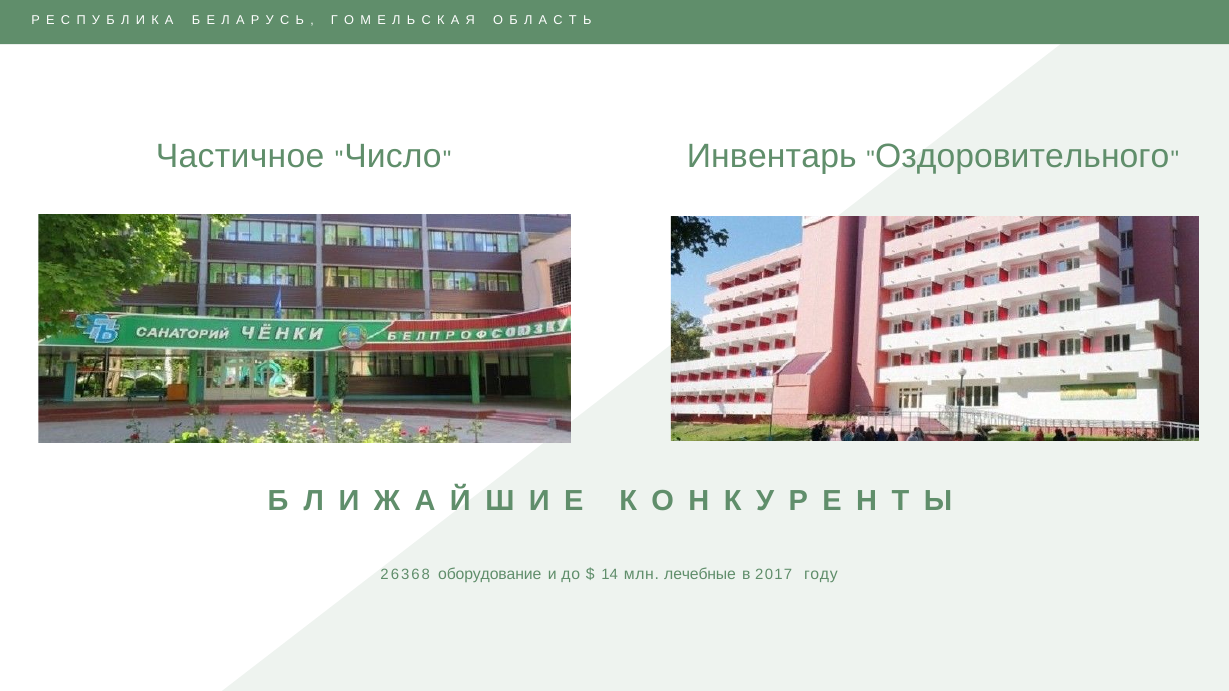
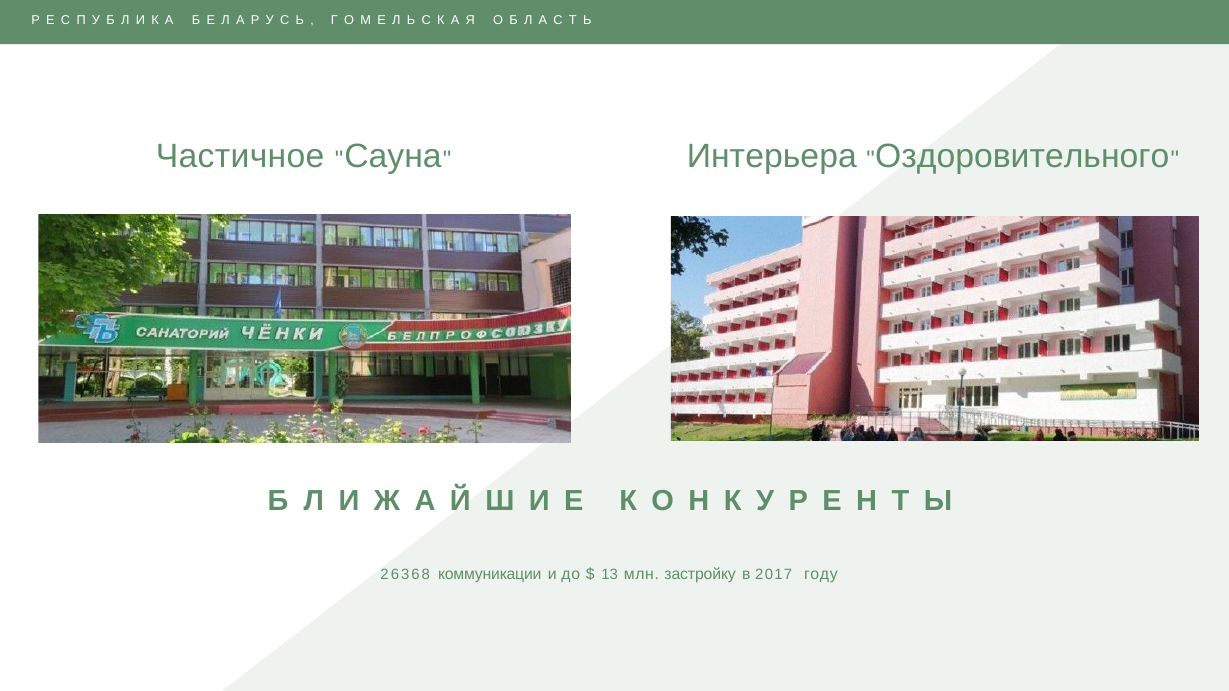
Число: Число -> Сауна (393, 156)
Инвентарь: Инвентарь -> Интерьера (772, 156)
оборудование: оборудование -> коммуникации (490, 574)
14: 14 -> 13 (610, 574)
лечебные: лечебные -> застройку (700, 574)
